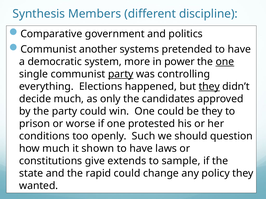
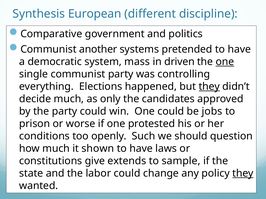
Members: Members -> European (95, 14)
more: more -> mass (137, 62)
power: power -> driven (179, 62)
party underline: present -> none (121, 74)
be they: they -> jobs (212, 112)
rapid: rapid -> labor (98, 174)
they underline: none -> present (243, 174)
